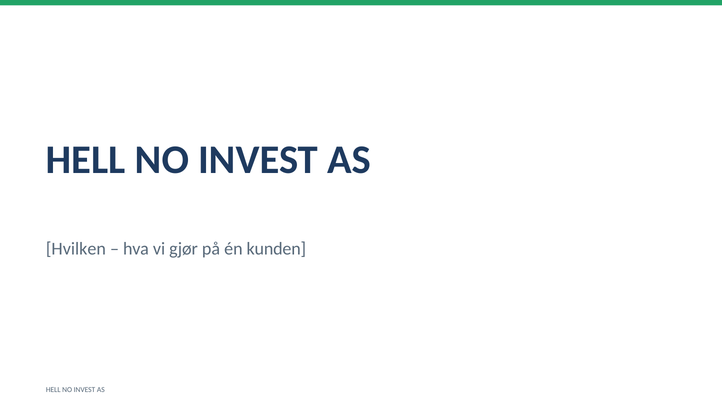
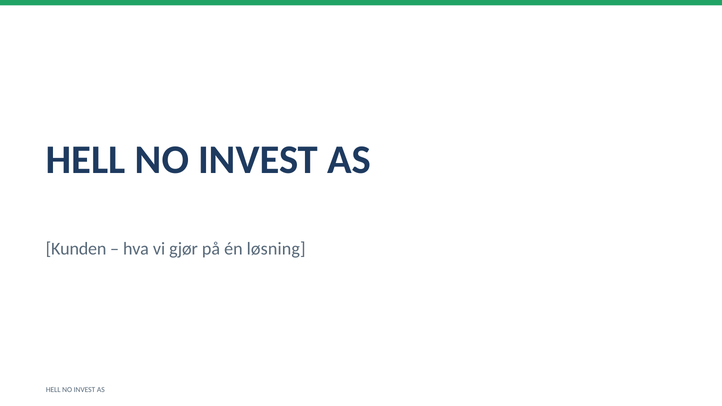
Hvilken: Hvilken -> Kunden (76, 249)
kunden: kunden -> løsning (276, 249)
